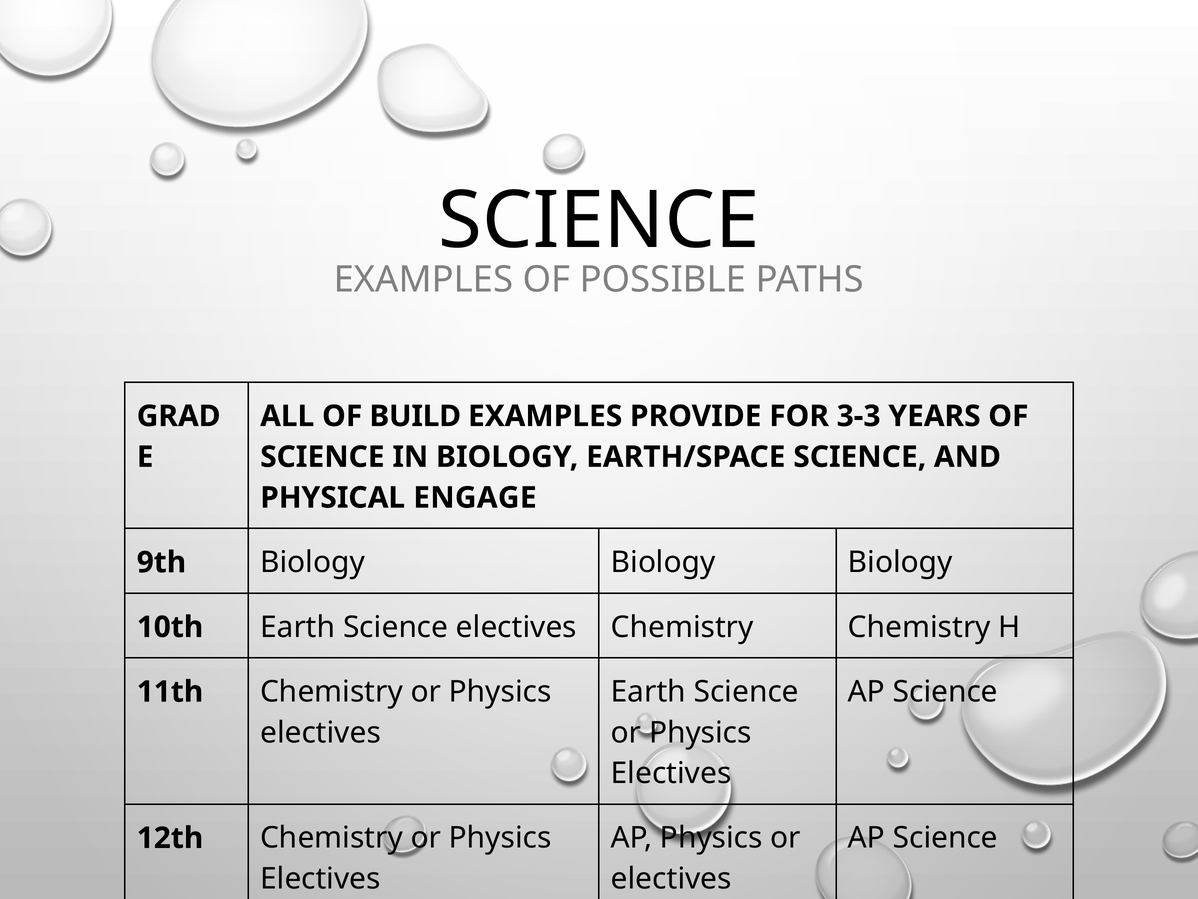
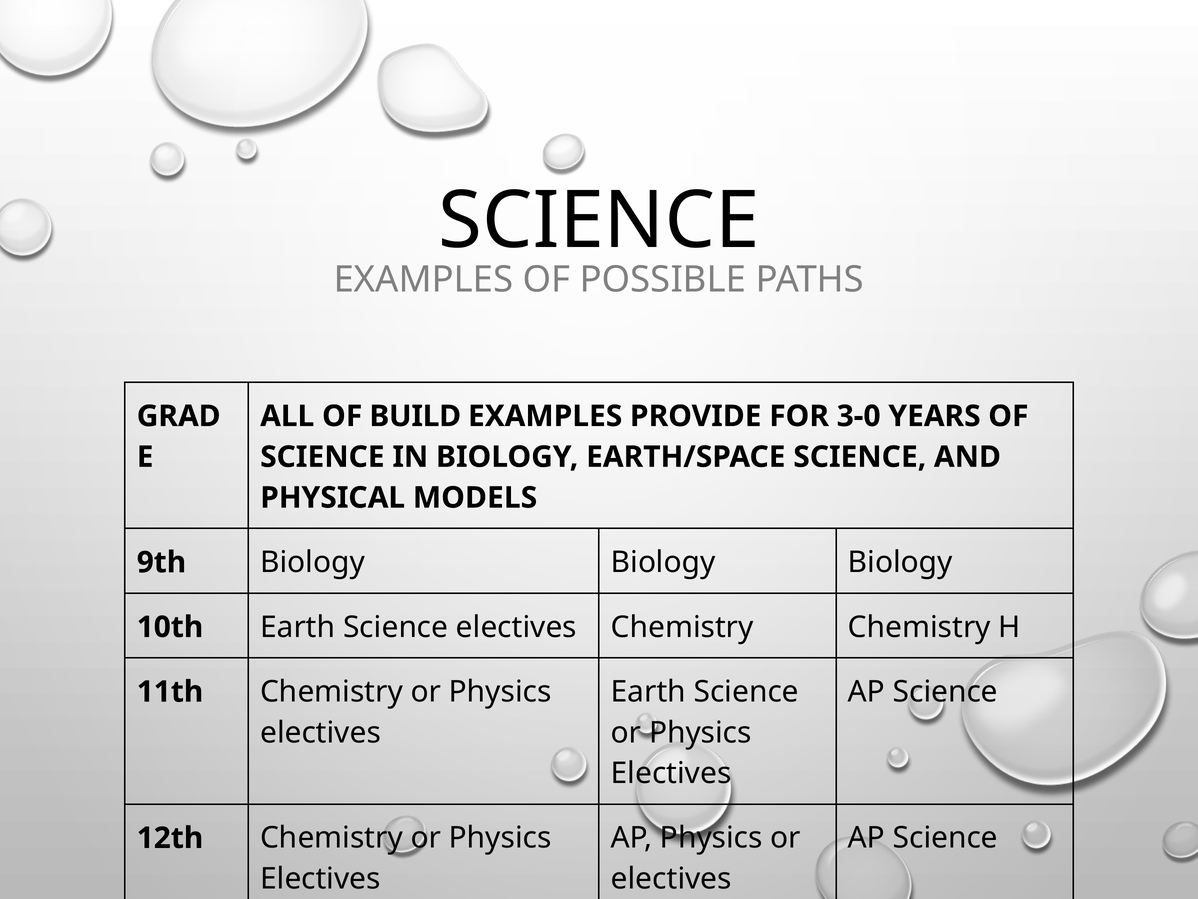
3-3: 3-3 -> 3-0 (859, 416)
ENGAGE: ENGAGE -> MODELS (475, 497)
